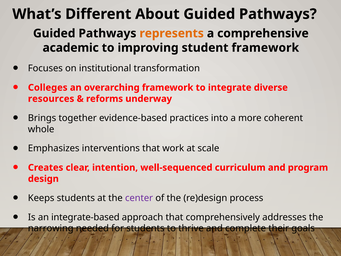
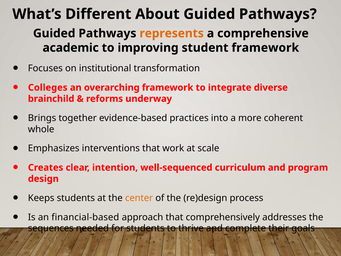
resources: resources -> brainchild (51, 99)
center colour: purple -> orange (139, 198)
integrate-based: integrate-based -> financial-based (85, 217)
narrowing: narrowing -> sequences (51, 228)
